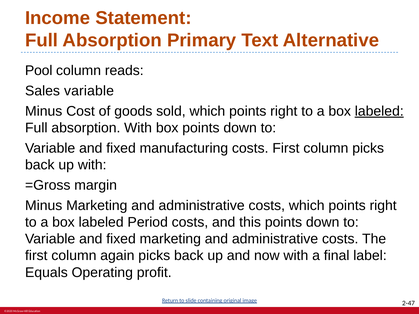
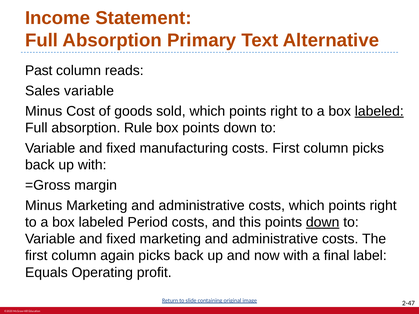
Pool: Pool -> Past (39, 71)
absorption With: With -> Rule (138, 128)
down underline: none -> present (323, 222)
